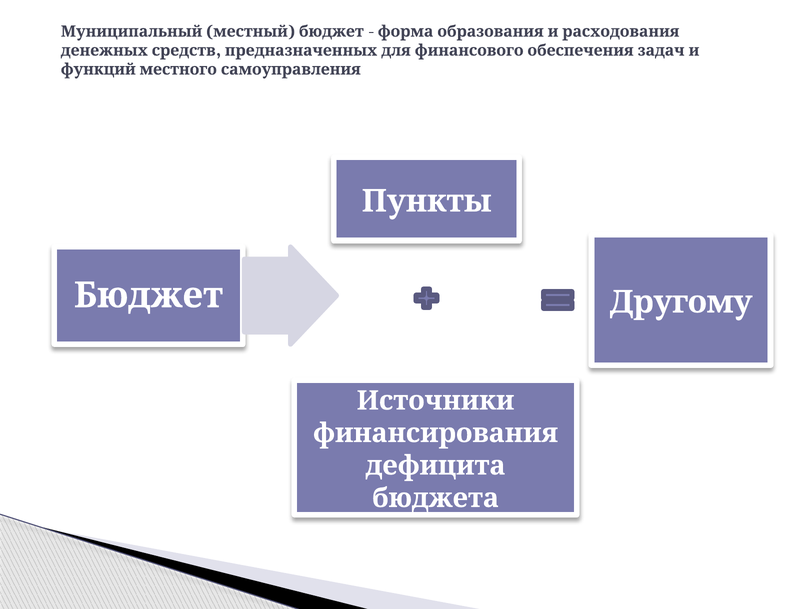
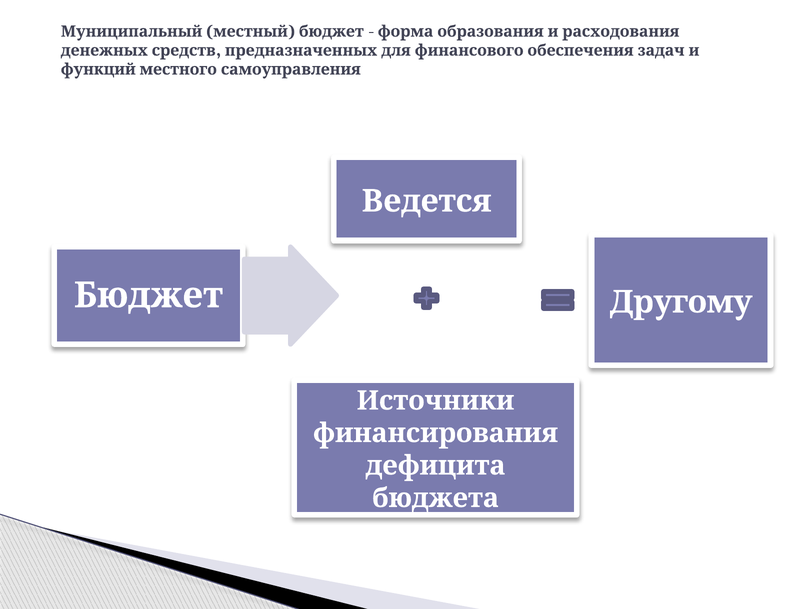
Пункты: Пункты -> Ведется (427, 201)
